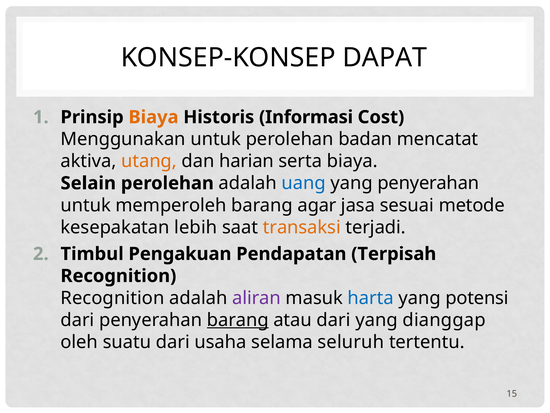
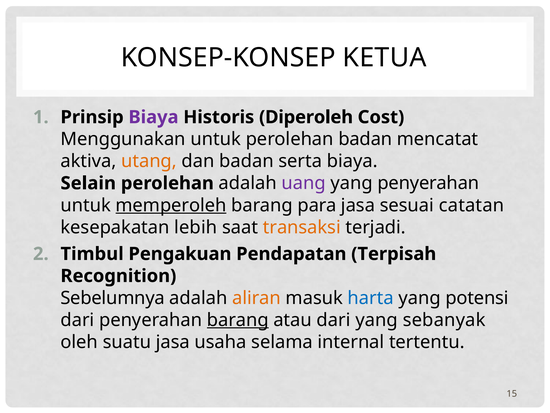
DAPAT: DAPAT -> KETUA (385, 58)
Biaya colour: orange -> purple (154, 117)
Informasi: Informasi -> Diperoleh (306, 117)
dan harian: harian -> badan (247, 161)
uang colour: blue -> purple (304, 183)
memperoleh underline: none -> present (171, 205)
agar: agar -> para (317, 205)
metode: metode -> catatan (472, 205)
Recognition: Recognition -> Sebelumnya (113, 298)
aliran colour: purple -> orange (257, 298)
dianggap: dianggap -> sebanyak (444, 320)
suatu dari: dari -> jasa (173, 342)
seluruh: seluruh -> internal (351, 342)
